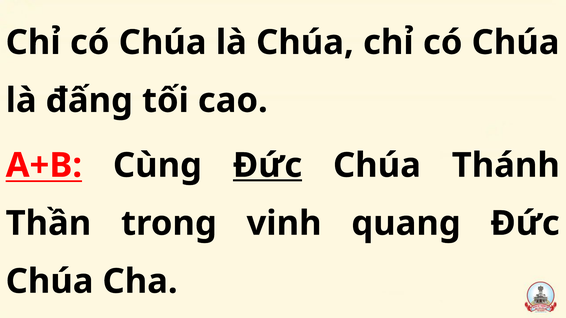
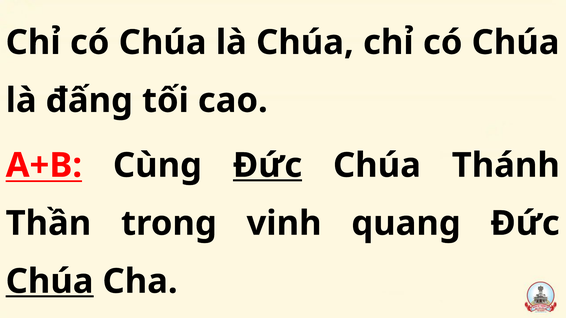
Chúa underline: none -> present (50, 282)
